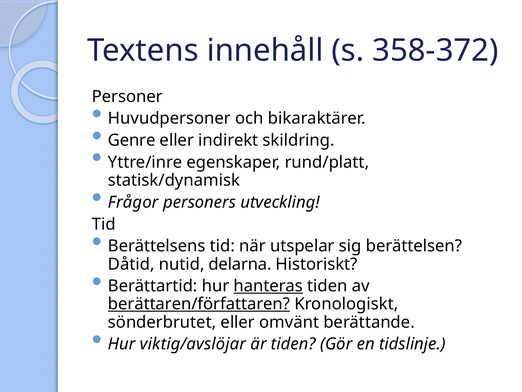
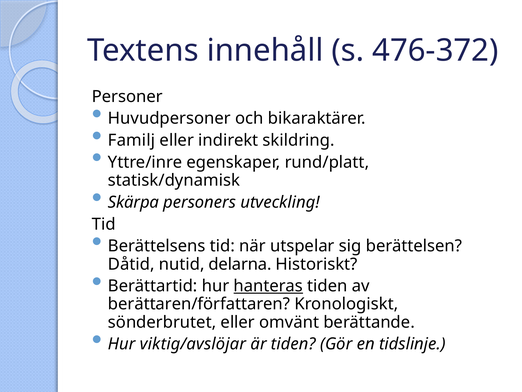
358-372: 358-372 -> 476-372 (435, 50)
Genre: Genre -> Familj (132, 140)
Frågor: Frågor -> Skärpa (133, 202)
berättaren/författaren underline: present -> none (199, 304)
